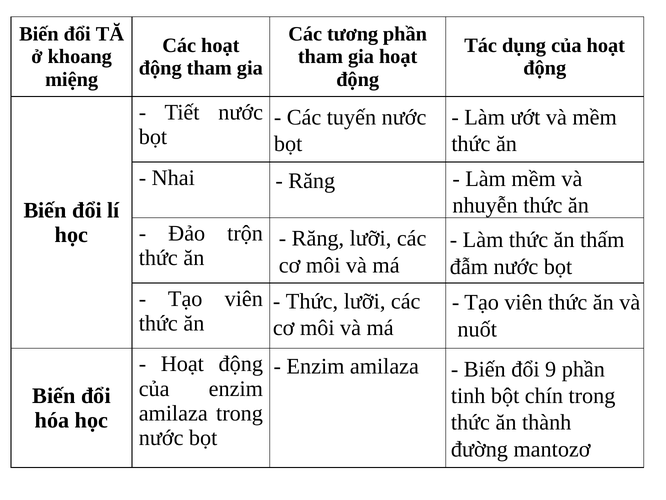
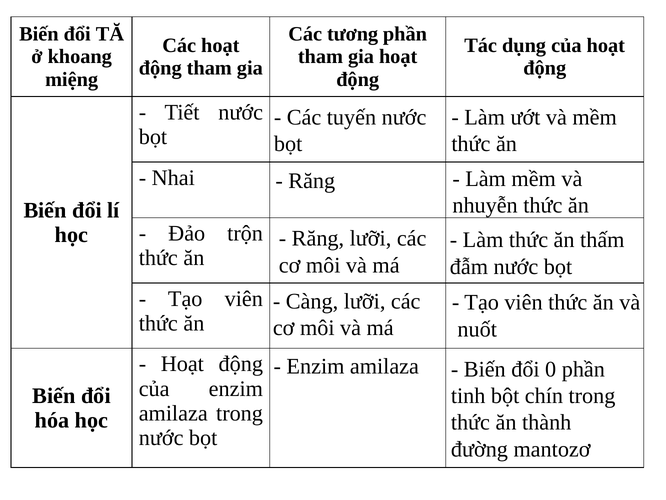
Thức: Thức -> Càng (312, 301)
9: 9 -> 0 (551, 369)
